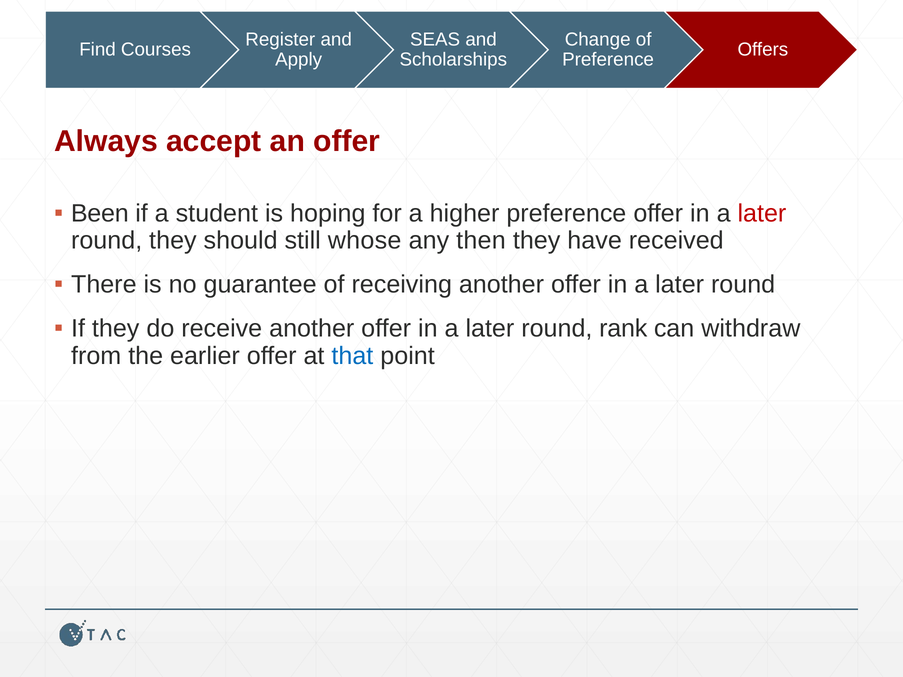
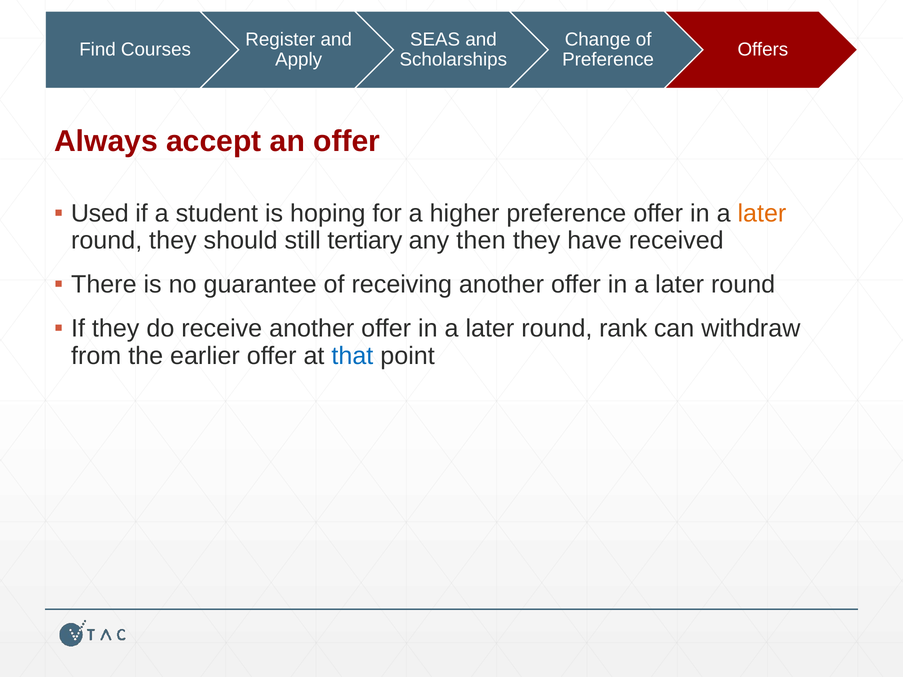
Been: Been -> Used (100, 214)
later colour: red -> orange (762, 214)
whose: whose -> tertiary (365, 241)
